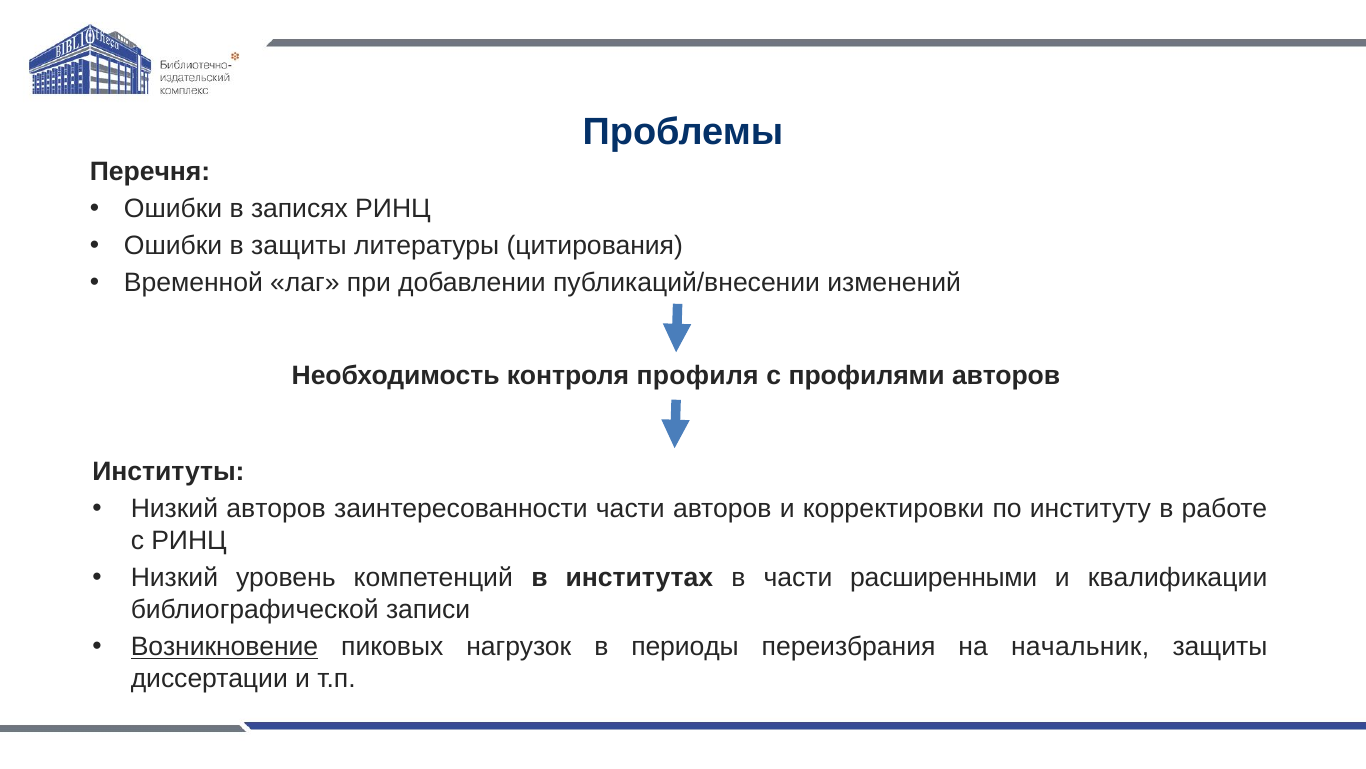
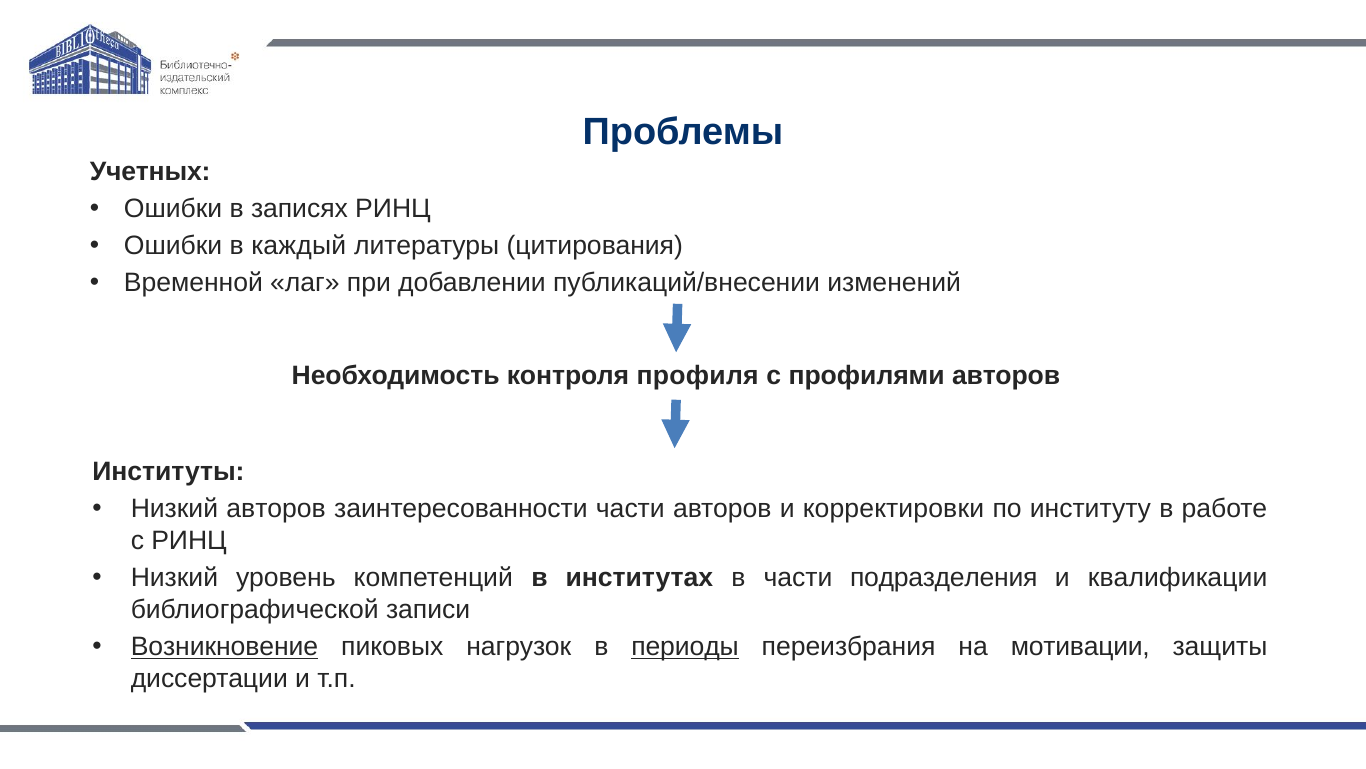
Перечня: Перечня -> Учетных (150, 172)
в защиты: защиты -> каждый (299, 246)
расширенными: расширенными -> подразделения (944, 578)
периоды underline: none -> present (685, 647)
начальник: начальник -> мотивации (1080, 647)
